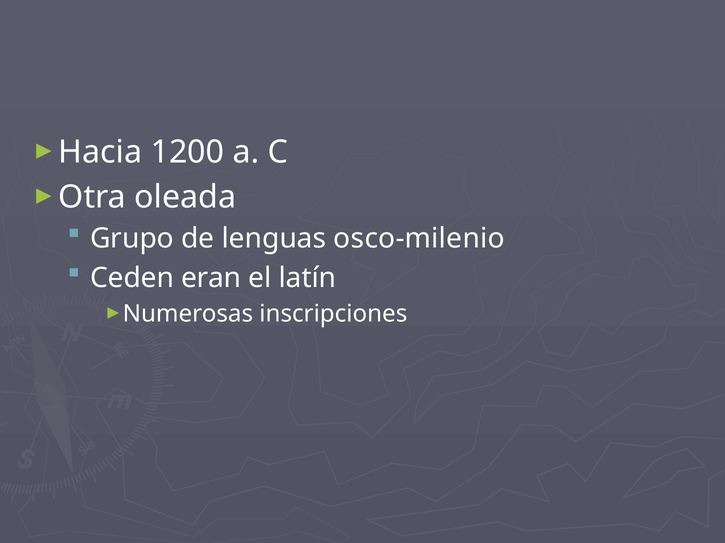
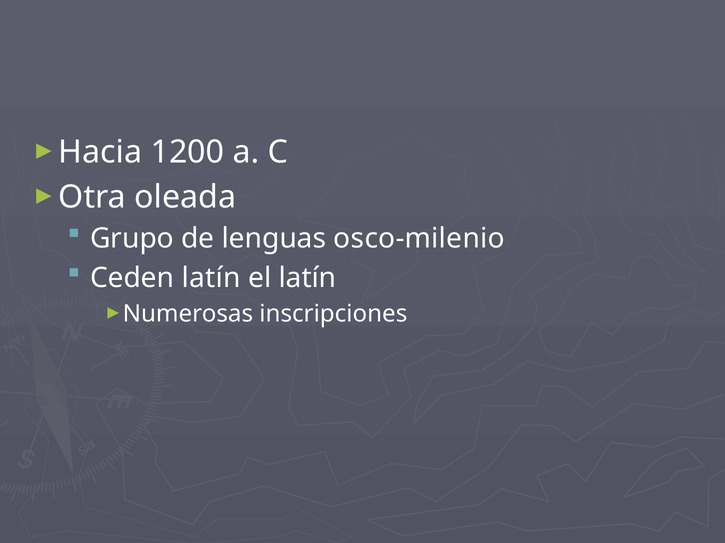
Ceden eran: eran -> latín (211, 278)
